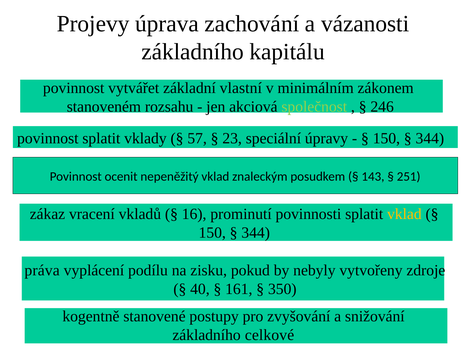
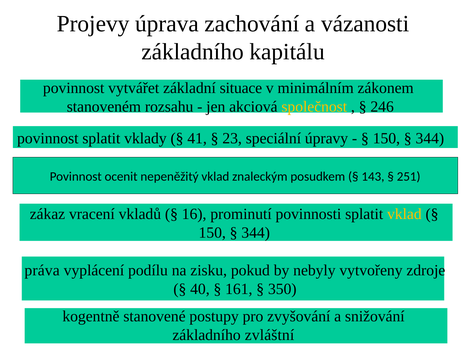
vlastní: vlastní -> situace (241, 88)
společnost colour: light green -> yellow (314, 106)
57: 57 -> 41 (197, 138)
celkové: celkové -> zvláštní (270, 334)
